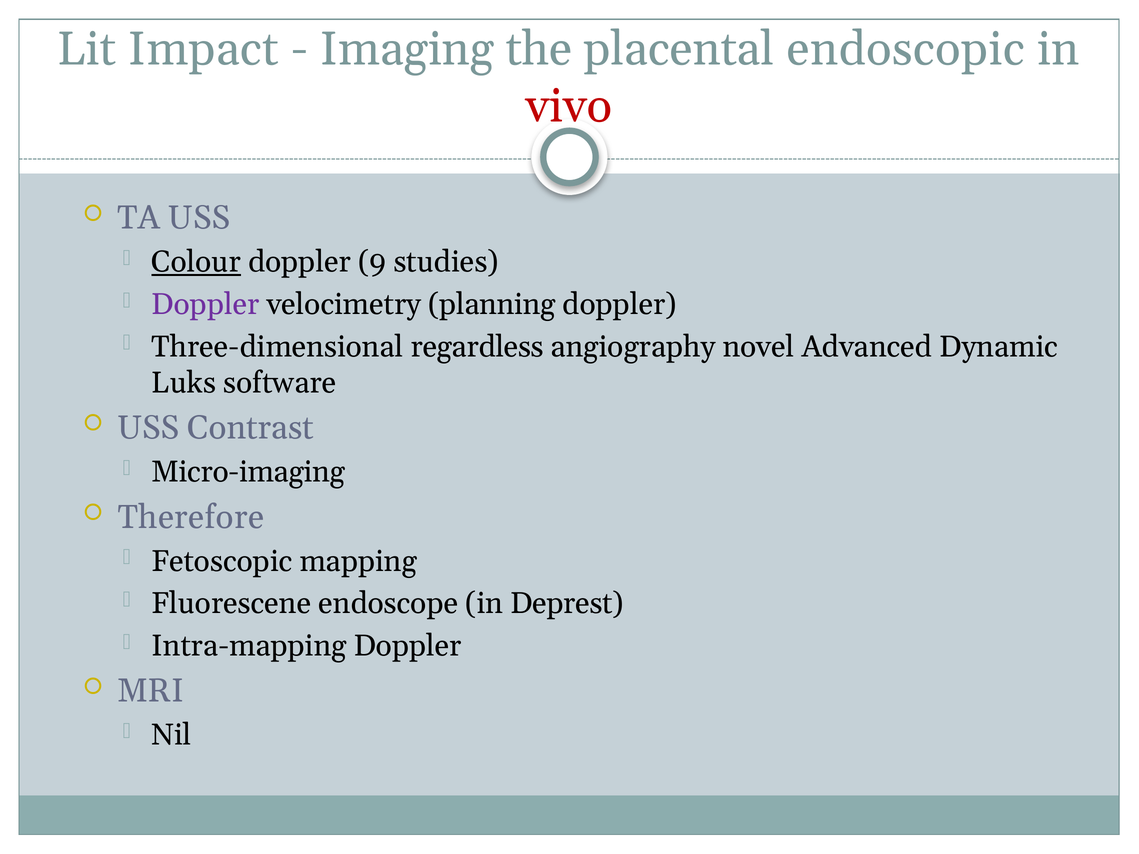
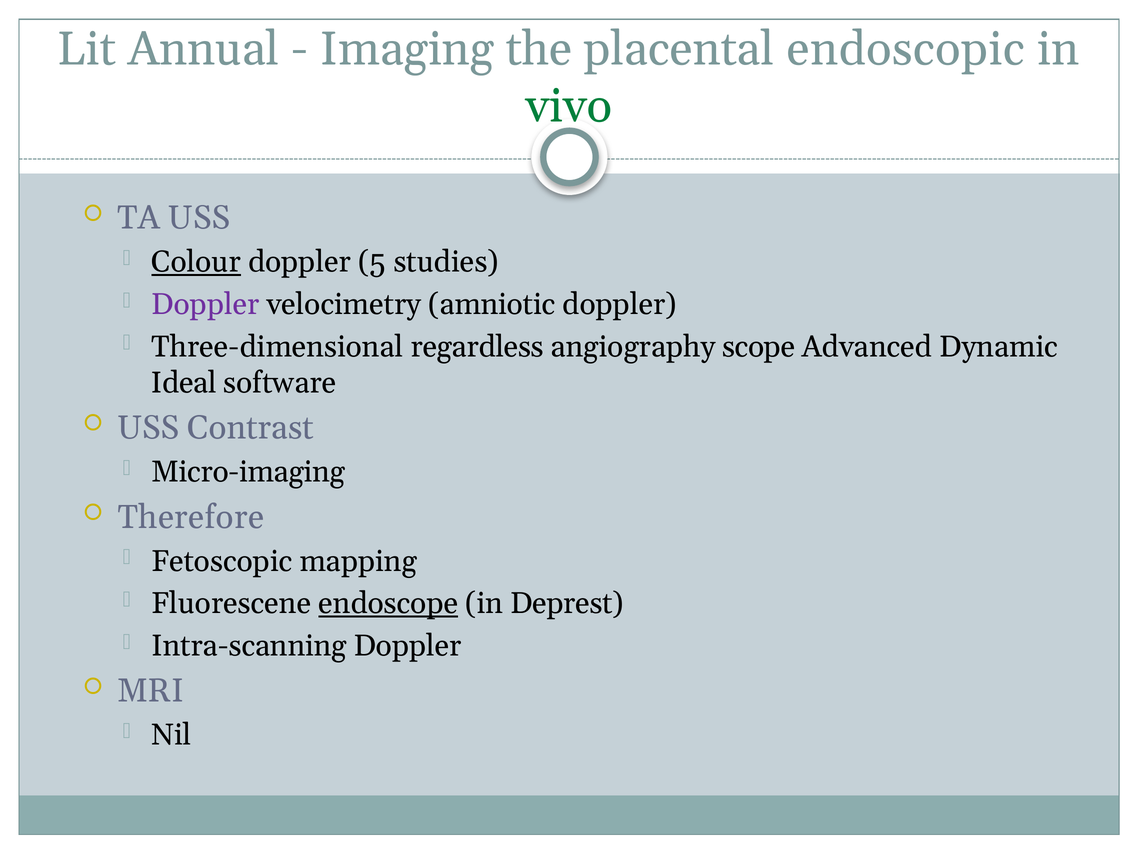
Impact: Impact -> Annual (204, 49)
vivo colour: red -> green (569, 106)
9: 9 -> 5 (372, 262)
planning: planning -> amniotic (492, 305)
novel: novel -> scope (759, 347)
Luks: Luks -> Ideal (184, 383)
endoscope underline: none -> present (388, 604)
Intra-mapping: Intra-mapping -> Intra-scanning (249, 646)
